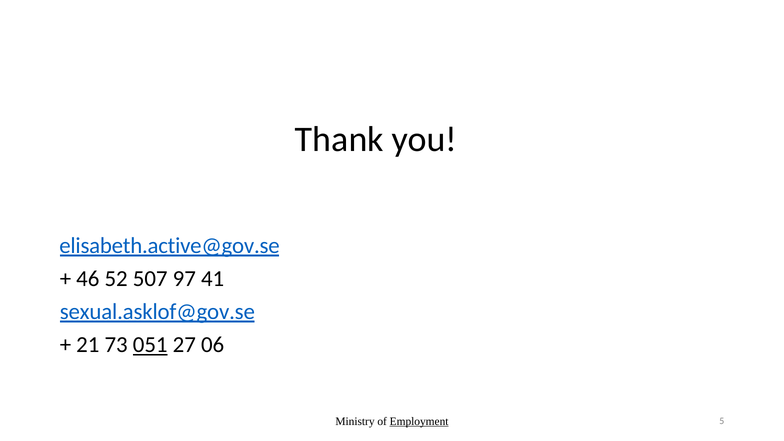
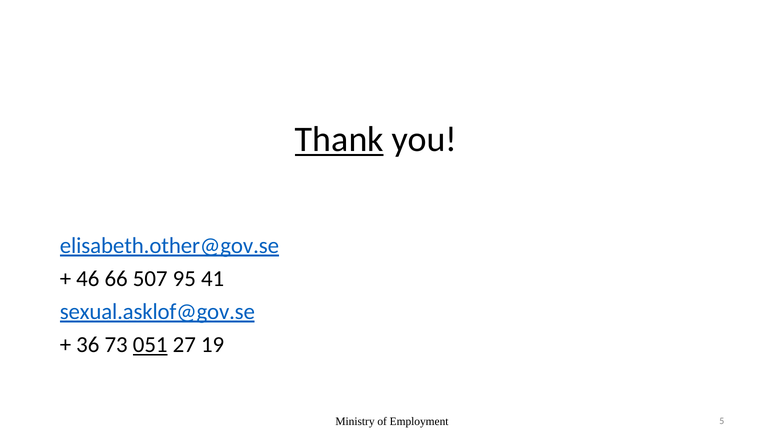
Thank underline: none -> present (339, 140)
elisabeth.active@gov.se: elisabeth.active@gov.se -> elisabeth.other@gov.se (169, 246)
52: 52 -> 66 (116, 279)
97: 97 -> 95 (184, 279)
21: 21 -> 36 (88, 345)
06: 06 -> 19 (213, 345)
Employment underline: present -> none (419, 421)
